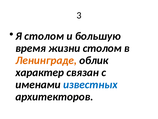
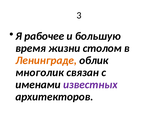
Я столом: столом -> рабочее (44, 36)
характер: характер -> многолик (40, 72)
известных colour: blue -> purple (90, 84)
